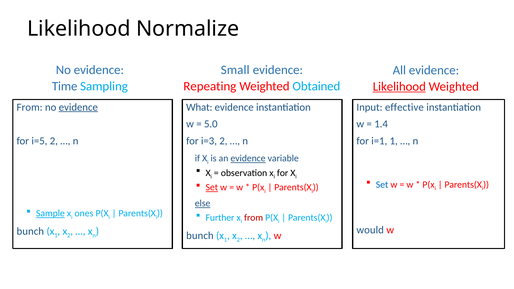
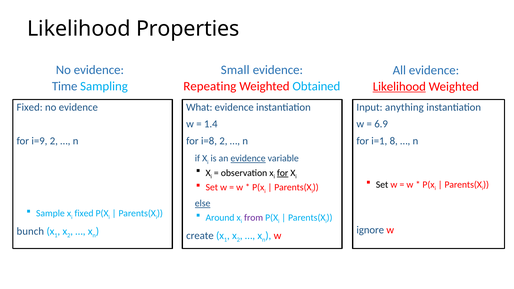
Normalize: Normalize -> Properties (188, 29)
From: From -> Fixed (30, 107)
evidence underline: present -> none (78, 107)
effective: effective -> anything (404, 107)
5.0: 5.0 -> 1.4 (211, 124)
1.4: 1.4 -> 6.9 (381, 124)
i=5: i=5 -> i=9 (39, 141)
i=3: i=3 -> i=8 (209, 141)
i=1 1: 1 -> 8 (394, 141)
for underline: none -> present (283, 173)
Set colour: blue -> black (382, 185)
Set underline: present -> none (212, 188)
Sample underline: present -> none (50, 214)
ones: ones -> fixed (84, 214)
Further: Further -> Around (220, 218)
from colour: red -> purple (254, 218)
would: would -> ignore (370, 230)
bunch: bunch -> create (200, 236)
